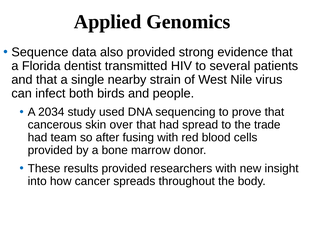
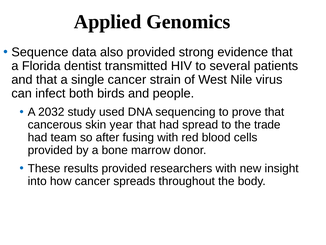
single nearby: nearby -> cancer (127, 80)
2034: 2034 -> 2032 (51, 112)
over: over -> year (121, 125)
